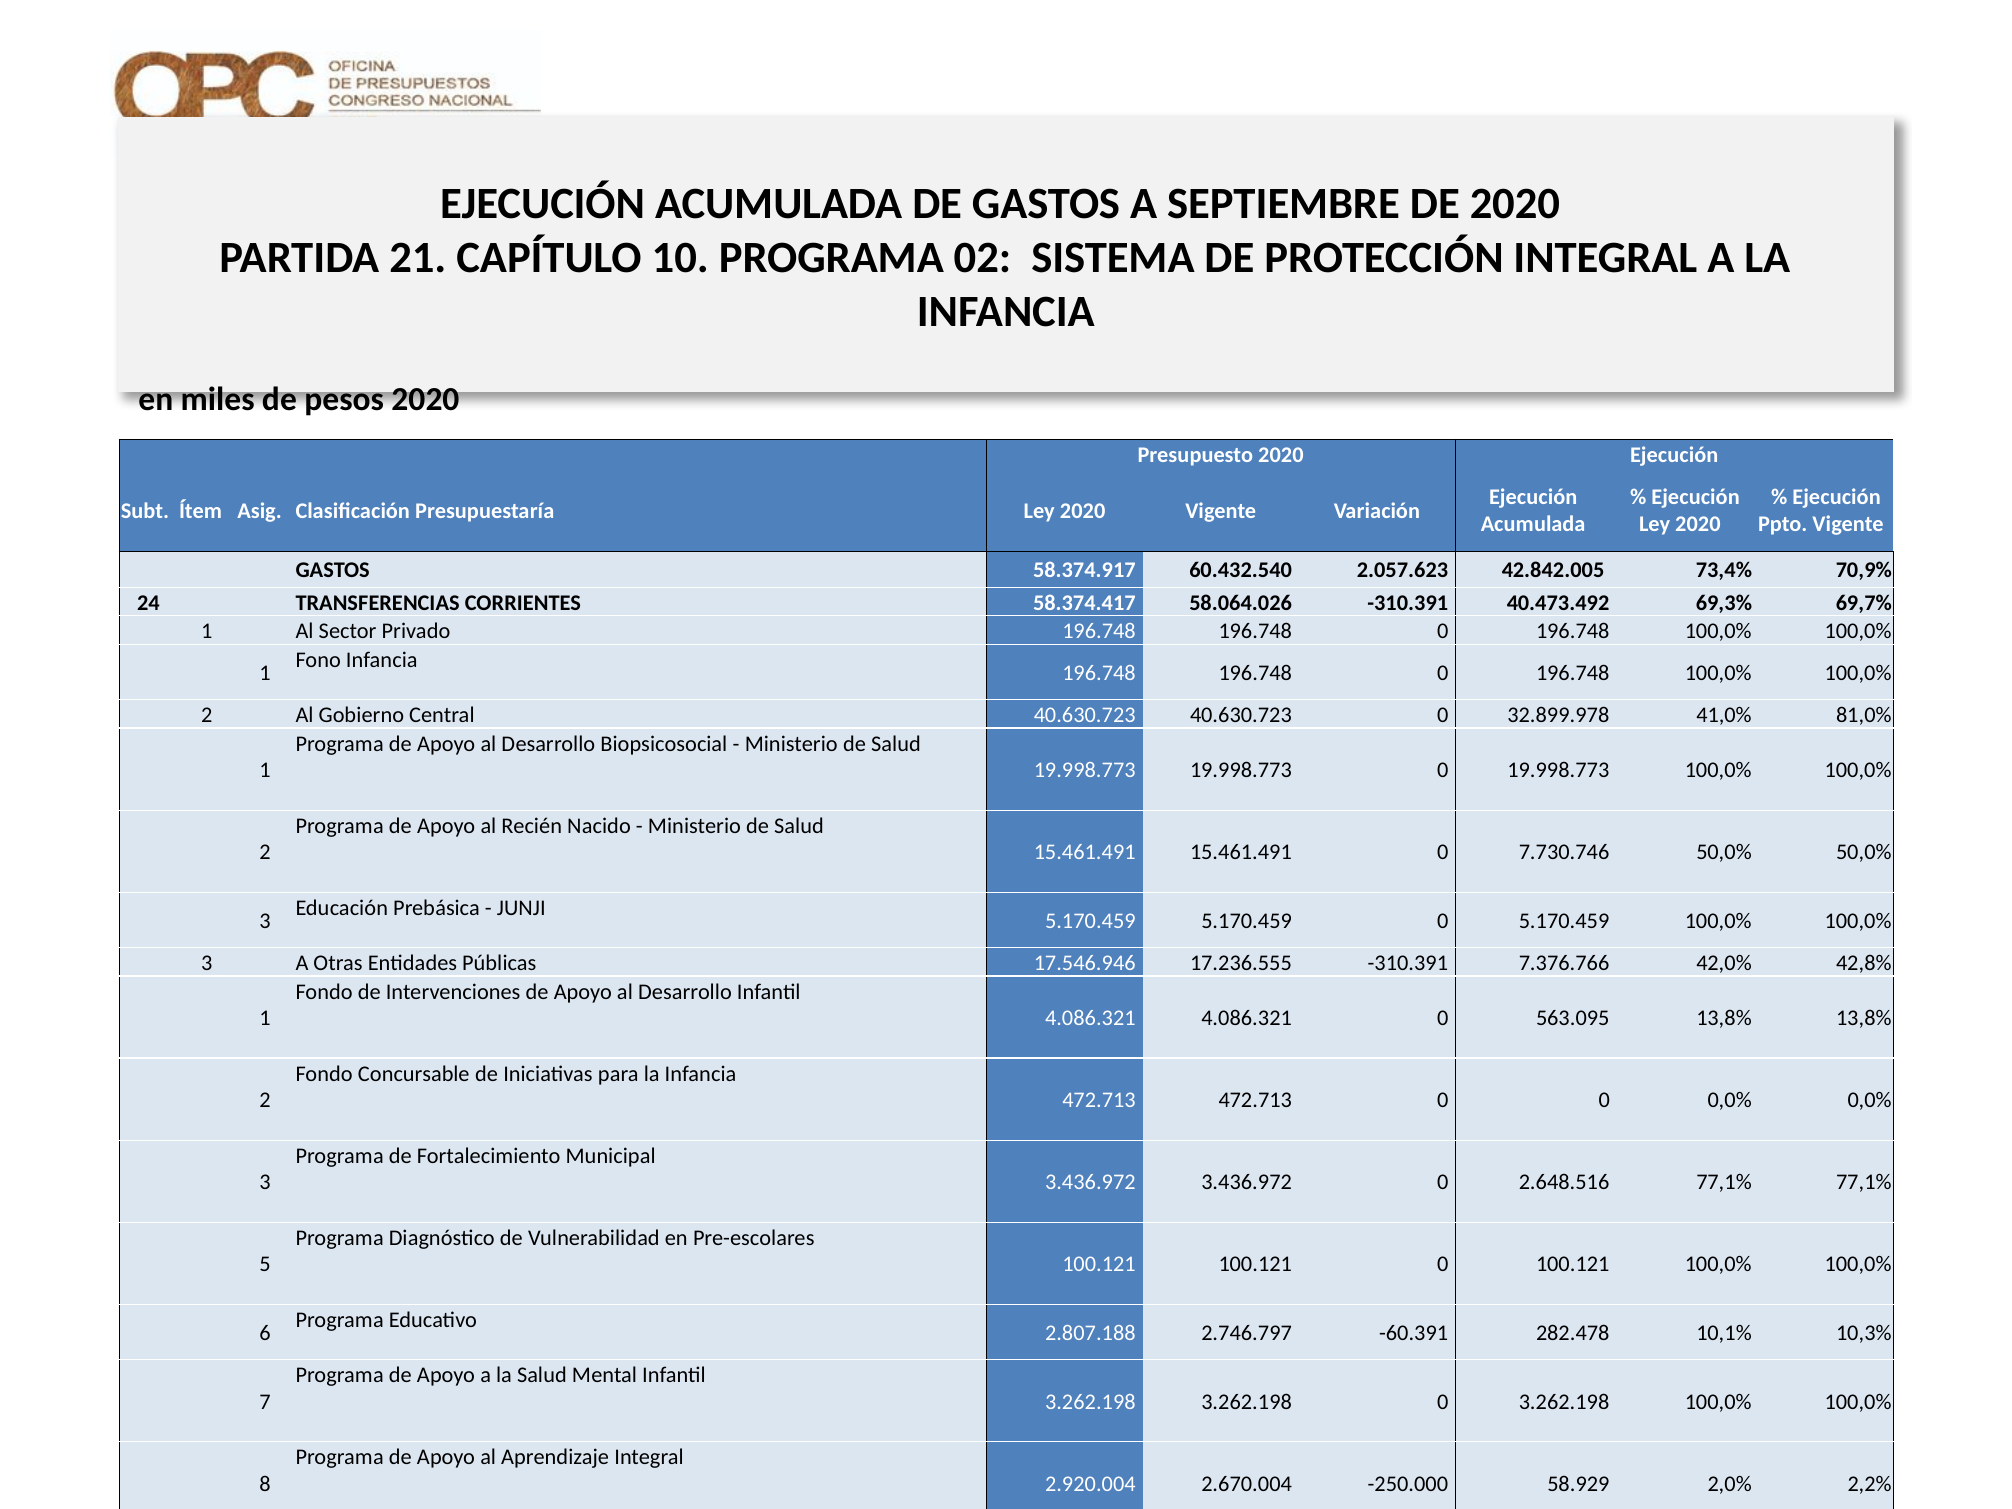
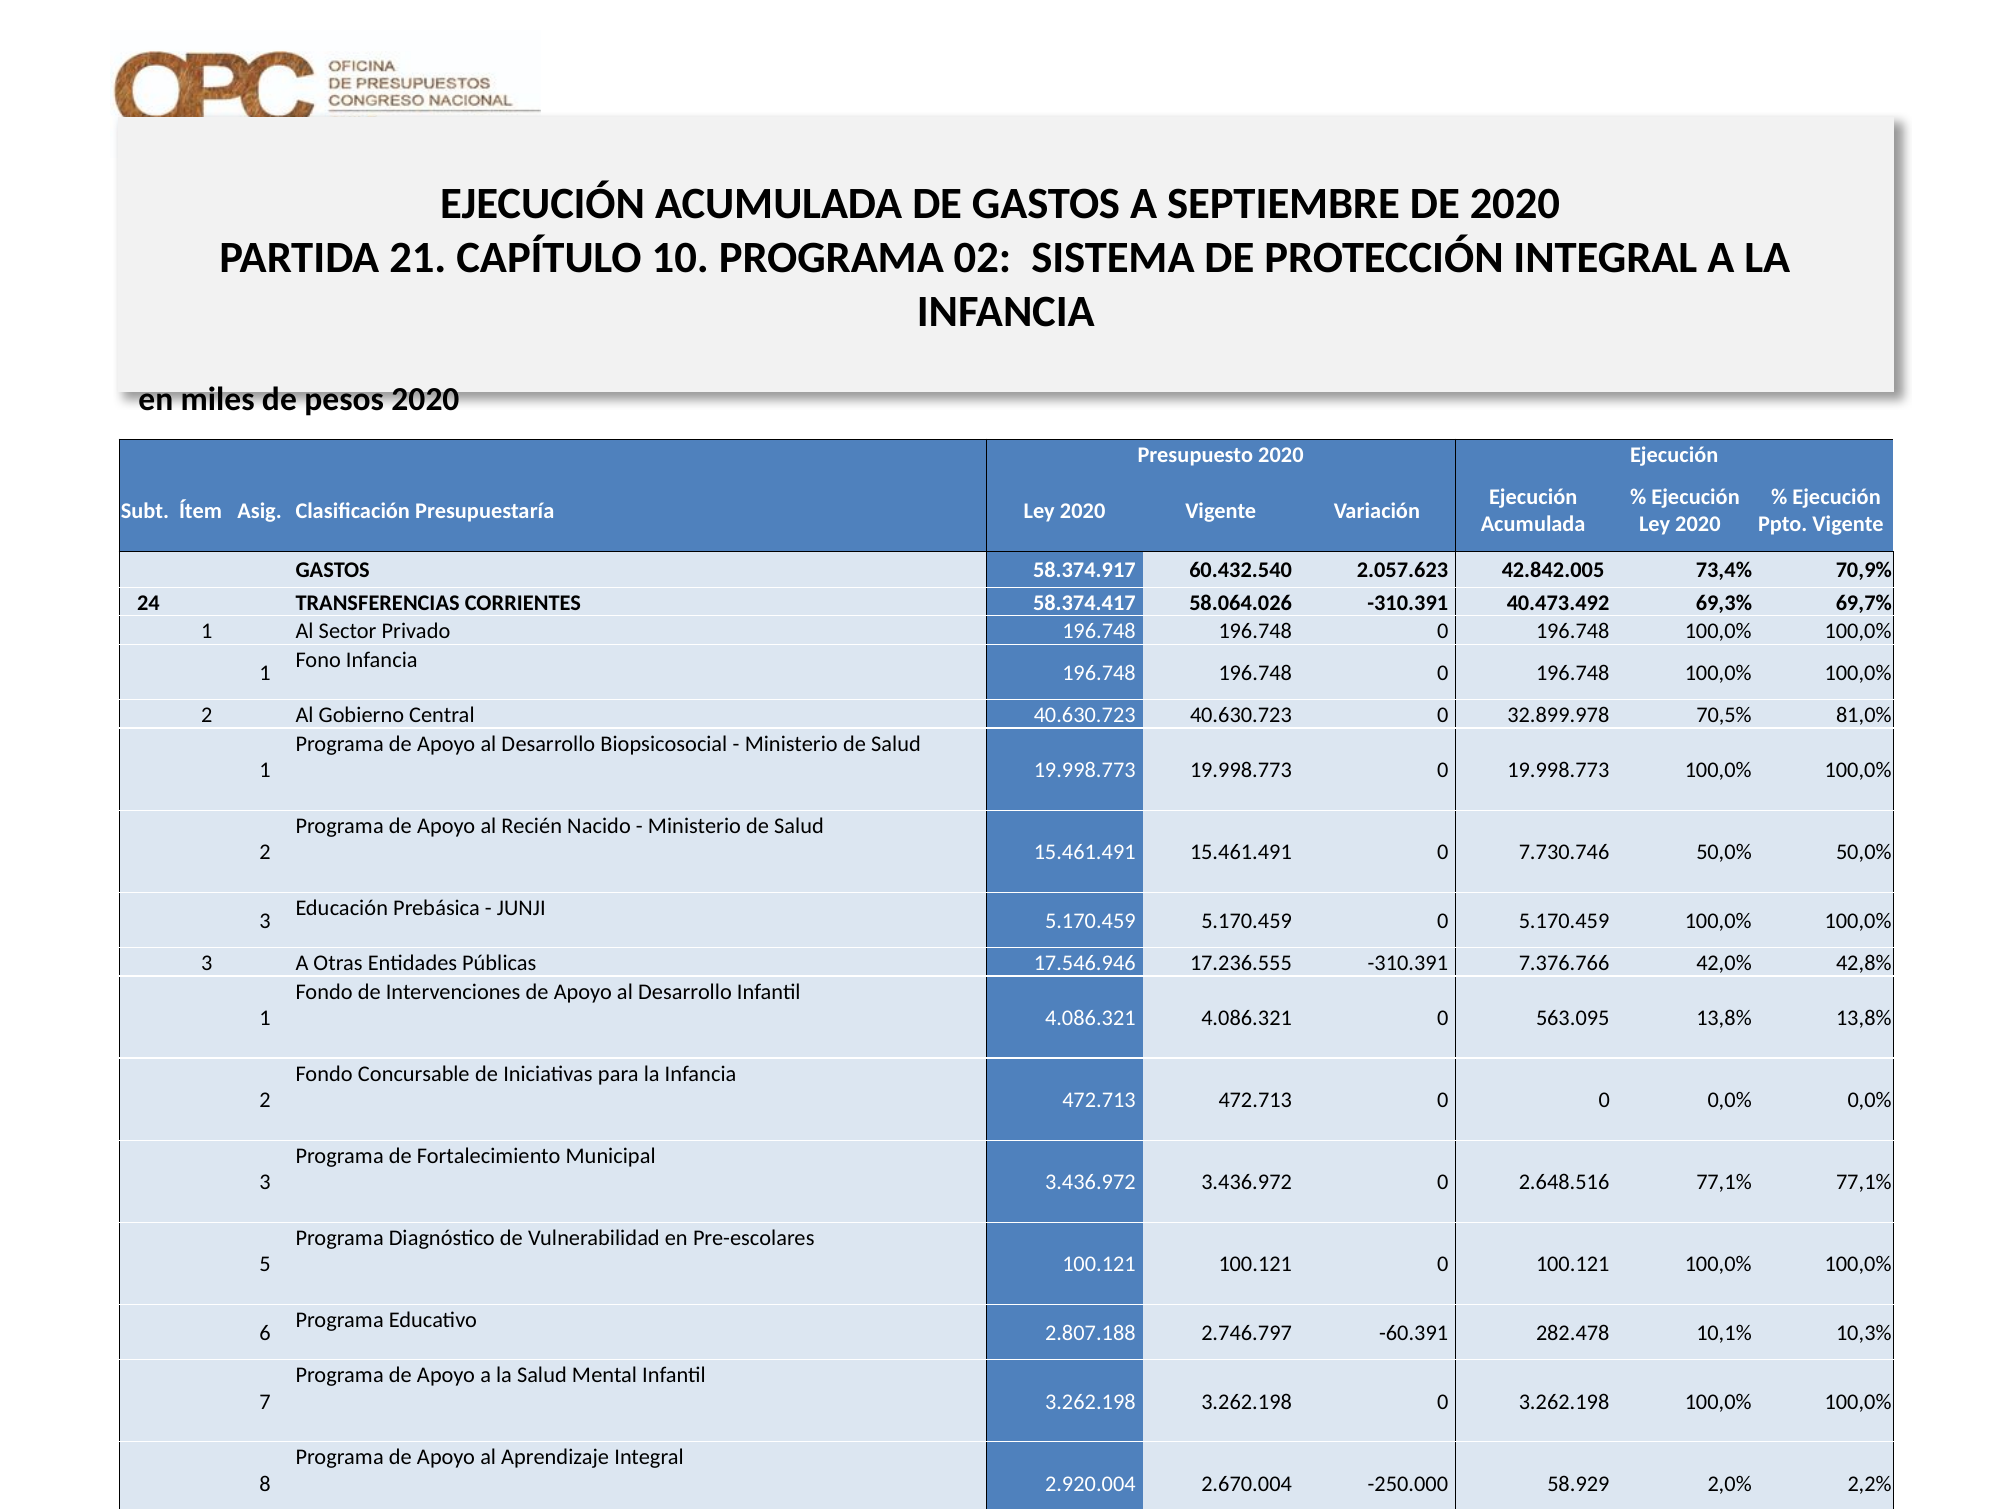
41,0%: 41,0% -> 70,5% (1724, 715)
